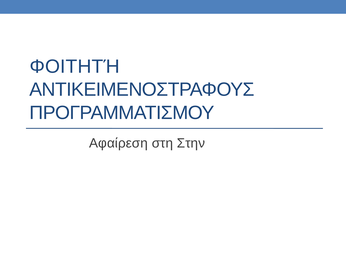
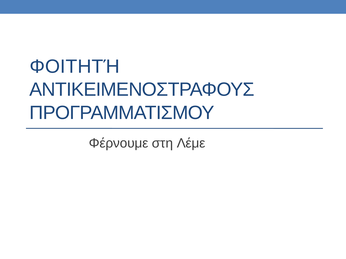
Αφαίρεση: Αφαίρεση -> Φέρνουμε (119, 143)
Στην: Στην -> Λέμε (191, 143)
